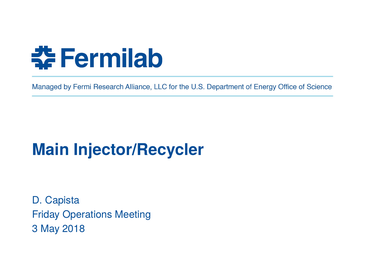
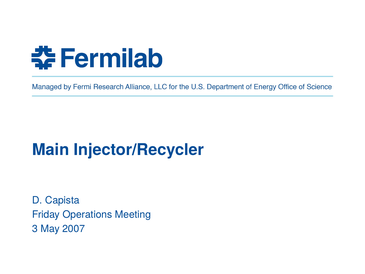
2018: 2018 -> 2007 (74, 228)
